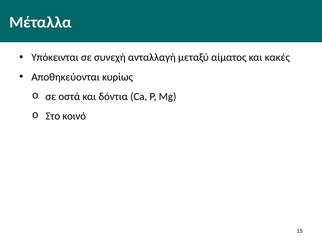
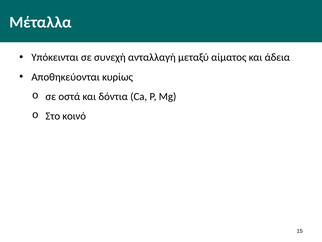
κακές: κακές -> άδεια (277, 57)
